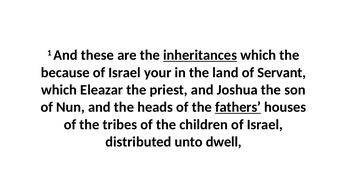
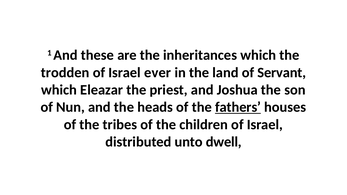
inheritances underline: present -> none (200, 55)
because: because -> trodden (65, 73)
your: your -> ever (158, 73)
